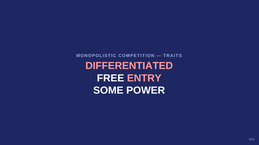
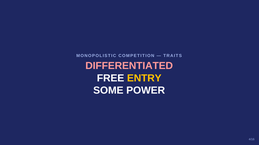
ENTRY colour: pink -> yellow (144, 78)
